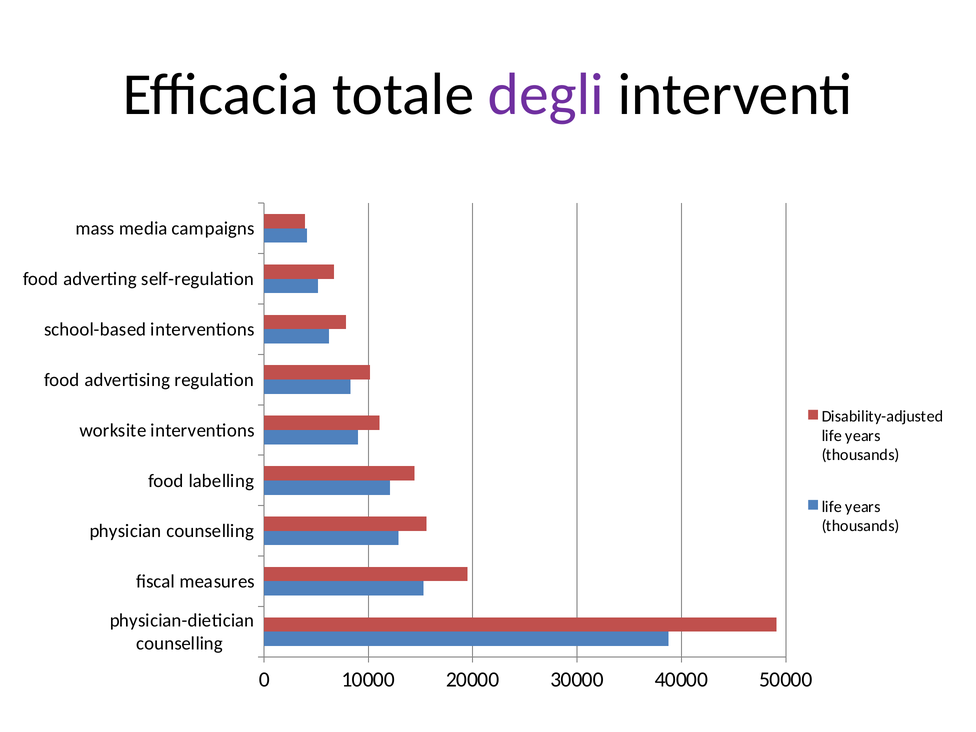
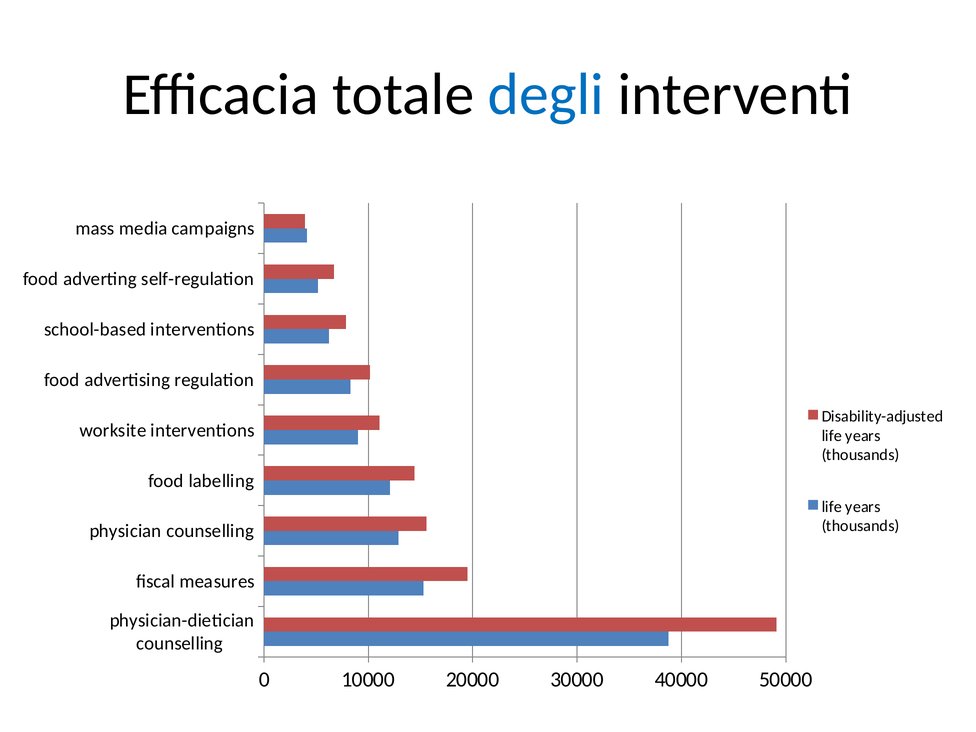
degli colour: purple -> blue (546, 94)
